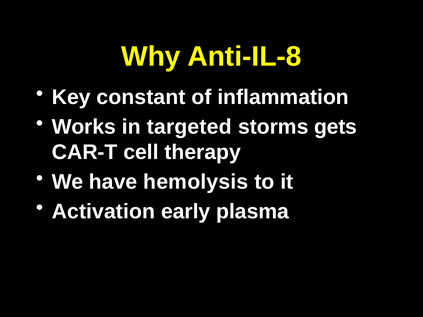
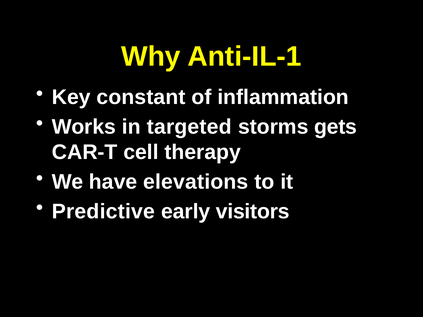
Anti-IL-8: Anti-IL-8 -> Anti-IL-1 (245, 57)
hemolysis: hemolysis -> elevations (196, 182)
Activation: Activation -> Predictive (103, 212)
plasma: plasma -> visitors (253, 212)
